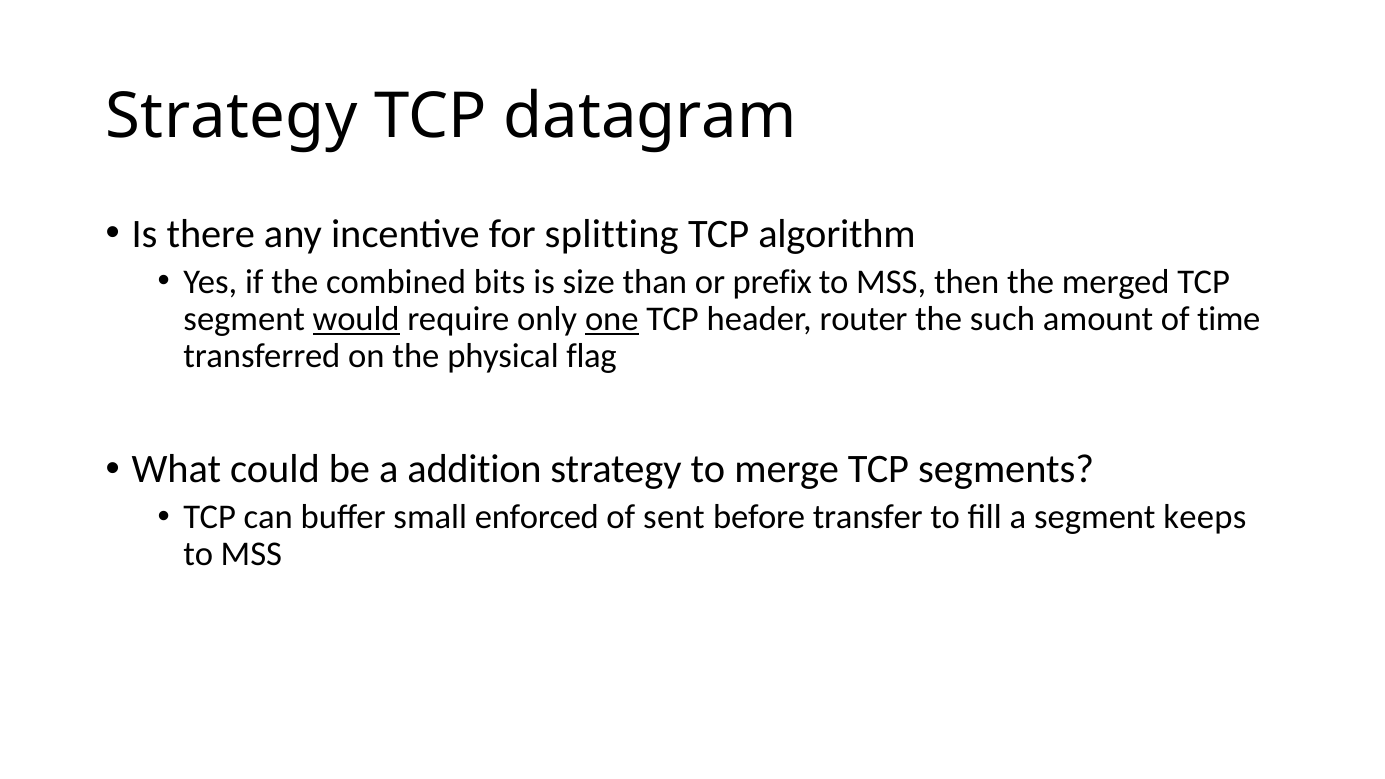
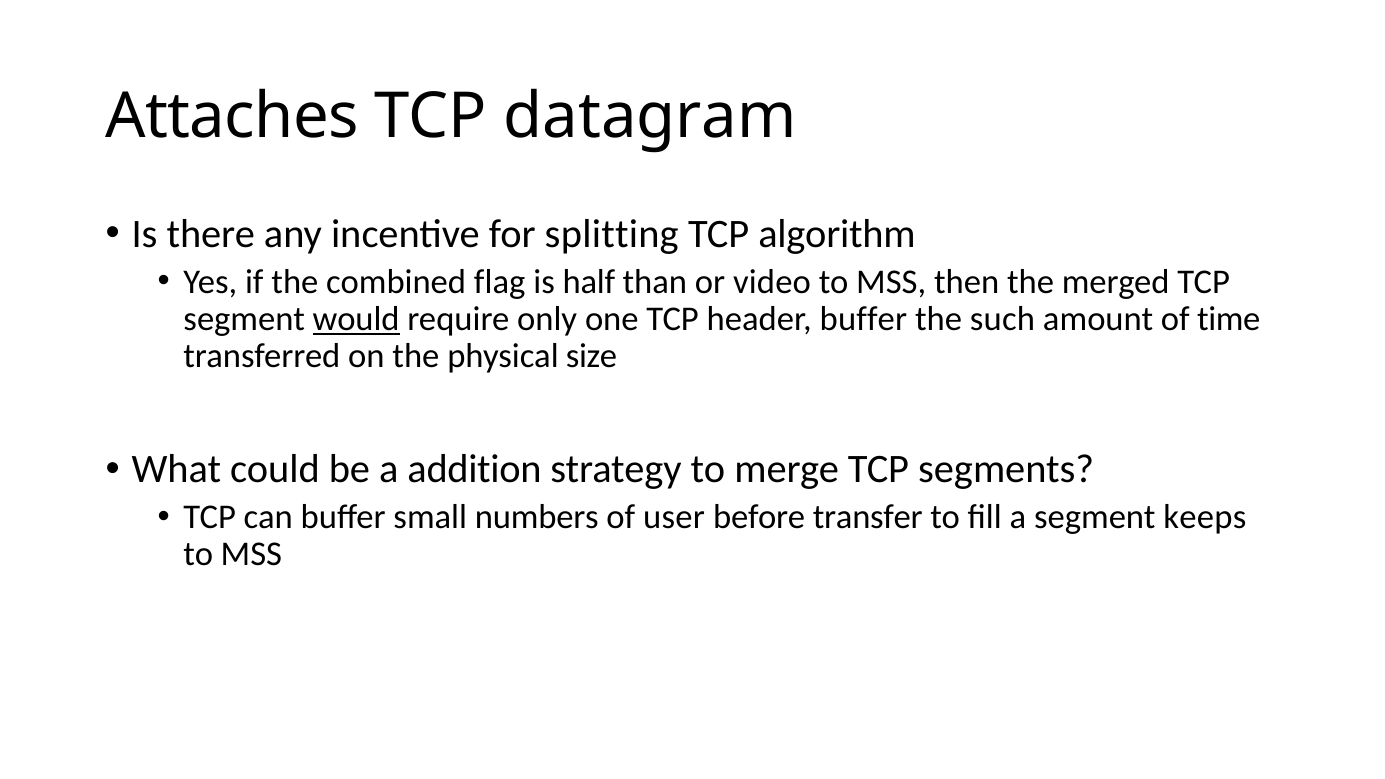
Strategy: Strategy -> Attaches (232, 116)
bits: bits -> flag (500, 282)
size: size -> half (589, 282)
prefix: prefix -> video (772, 282)
one underline: present -> none (612, 319)
header router: router -> buffer (863, 319)
flag: flag -> size (592, 357)
enforced: enforced -> numbers (537, 517)
sent: sent -> user (674, 517)
